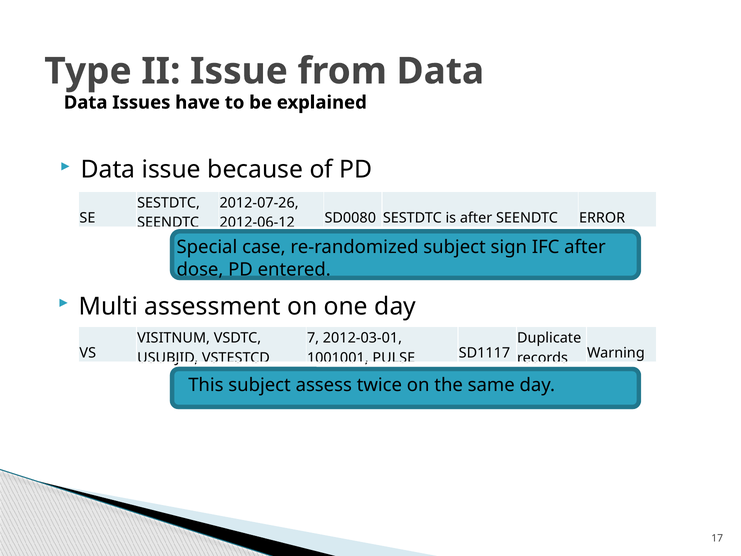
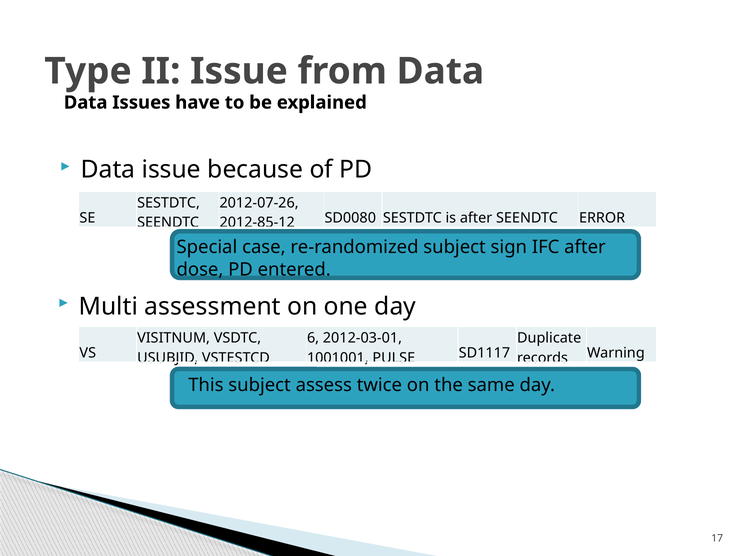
2012-06-12: 2012-06-12 -> 2012-85-12 (257, 222)
7: 7 -> 6 (313, 338)
